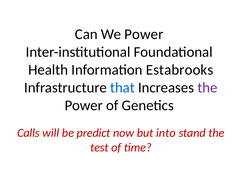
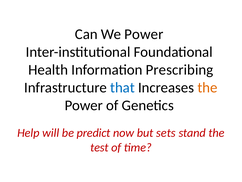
Estabrooks: Estabrooks -> Prescribing (180, 70)
the colour: purple -> orange (207, 87)
Calls: Calls -> Help (28, 133)
into: into -> sets (166, 133)
